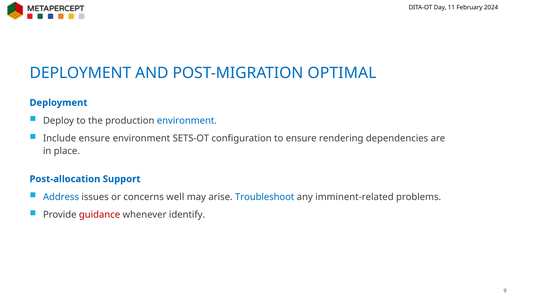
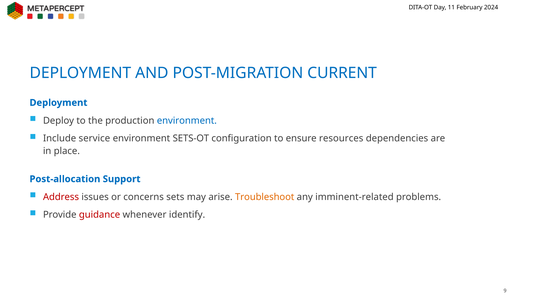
OPTIMAL: OPTIMAL -> CURRENT (342, 73)
Include ensure: ensure -> service (94, 138)
rendering: rendering -> resources (341, 138)
Address colour: blue -> red (61, 197)
well: well -> sets (175, 197)
Troubleshoot colour: blue -> orange (265, 197)
